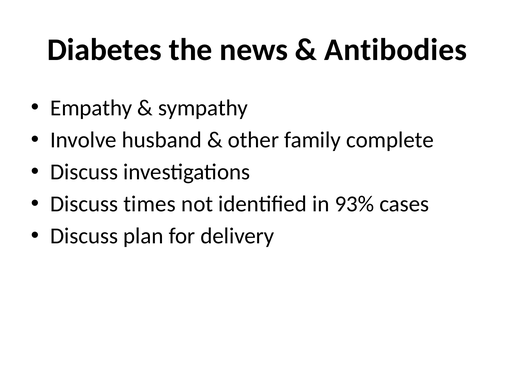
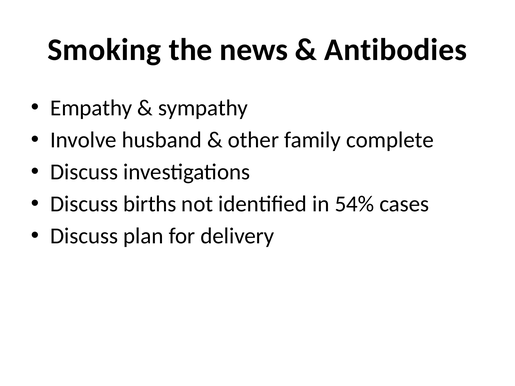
Diabetes: Diabetes -> Smoking (104, 50)
times: times -> births (150, 204)
93%: 93% -> 54% (354, 204)
